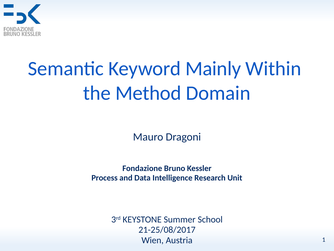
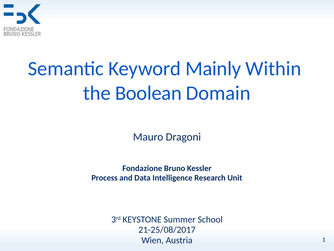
Method: Method -> Boolean (148, 93)
